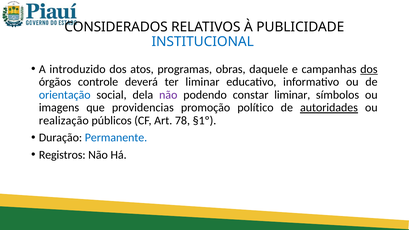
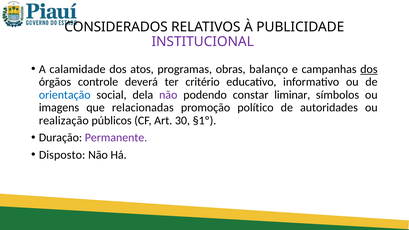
INSTITUCIONAL colour: blue -> purple (203, 42)
introduzido: introduzido -> calamidade (78, 69)
daquele: daquele -> balanço (269, 69)
ter liminar: liminar -> critério (203, 82)
providencias: providencias -> relacionadas (143, 108)
autoridades underline: present -> none (329, 108)
78: 78 -> 30 (182, 121)
Permanente colour: blue -> purple (116, 138)
Registros: Registros -> Disposto (62, 155)
